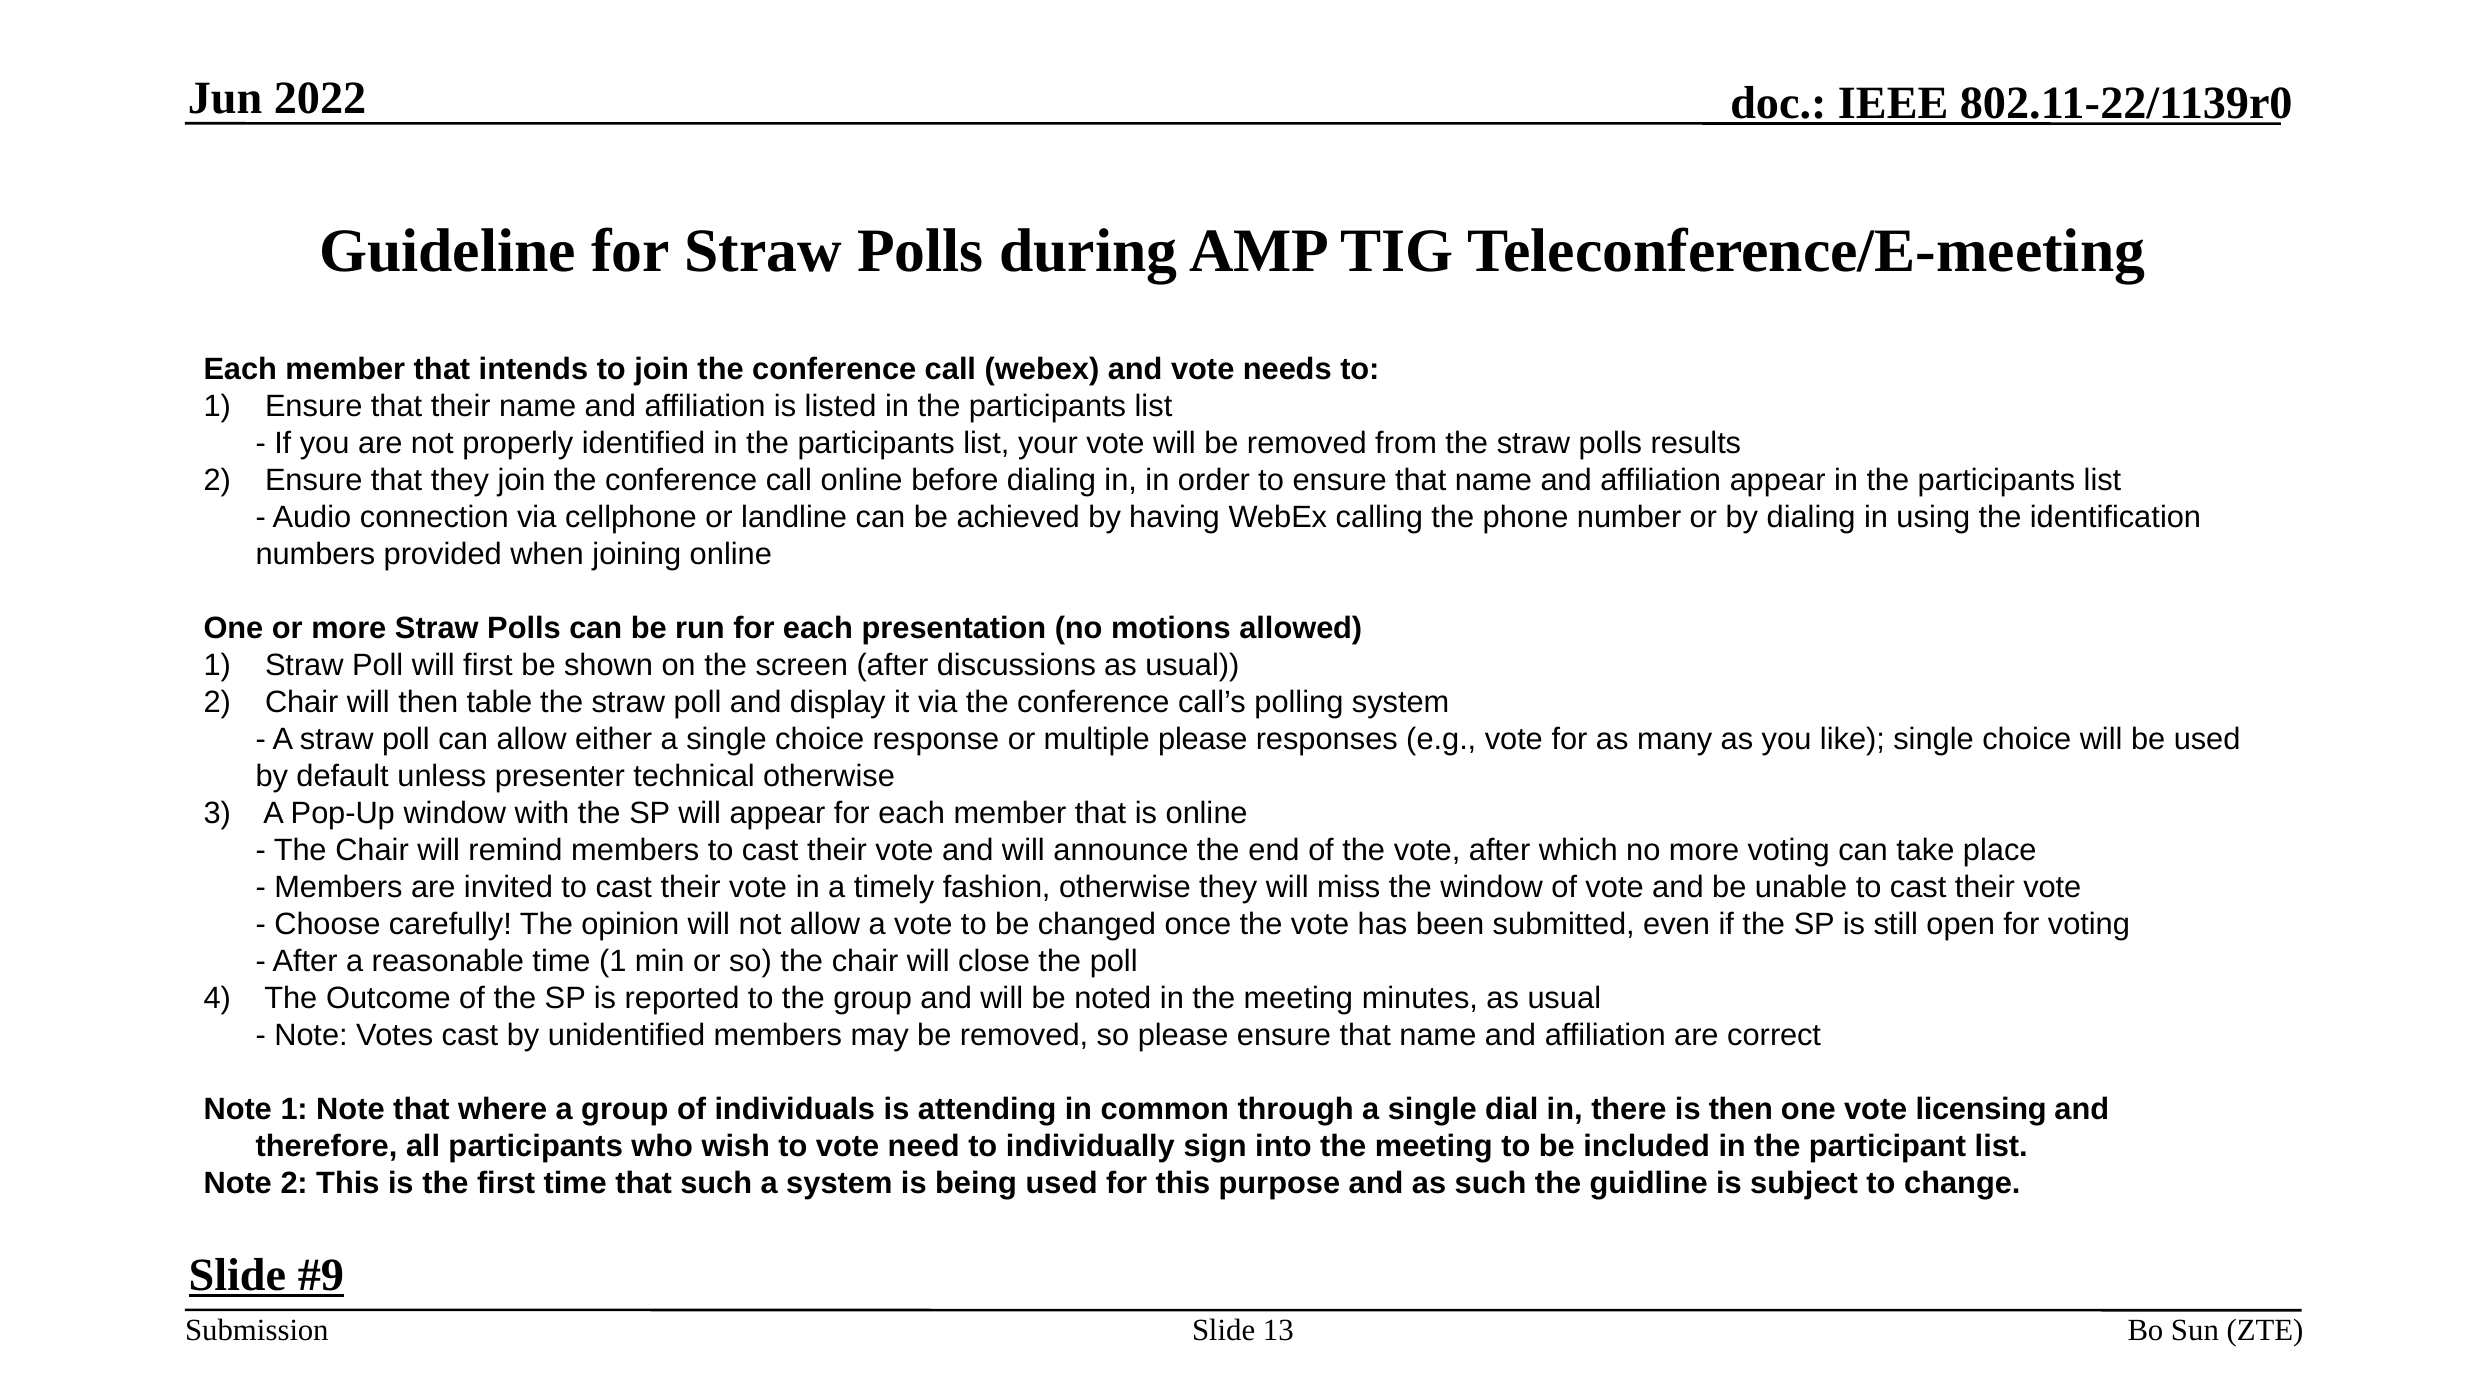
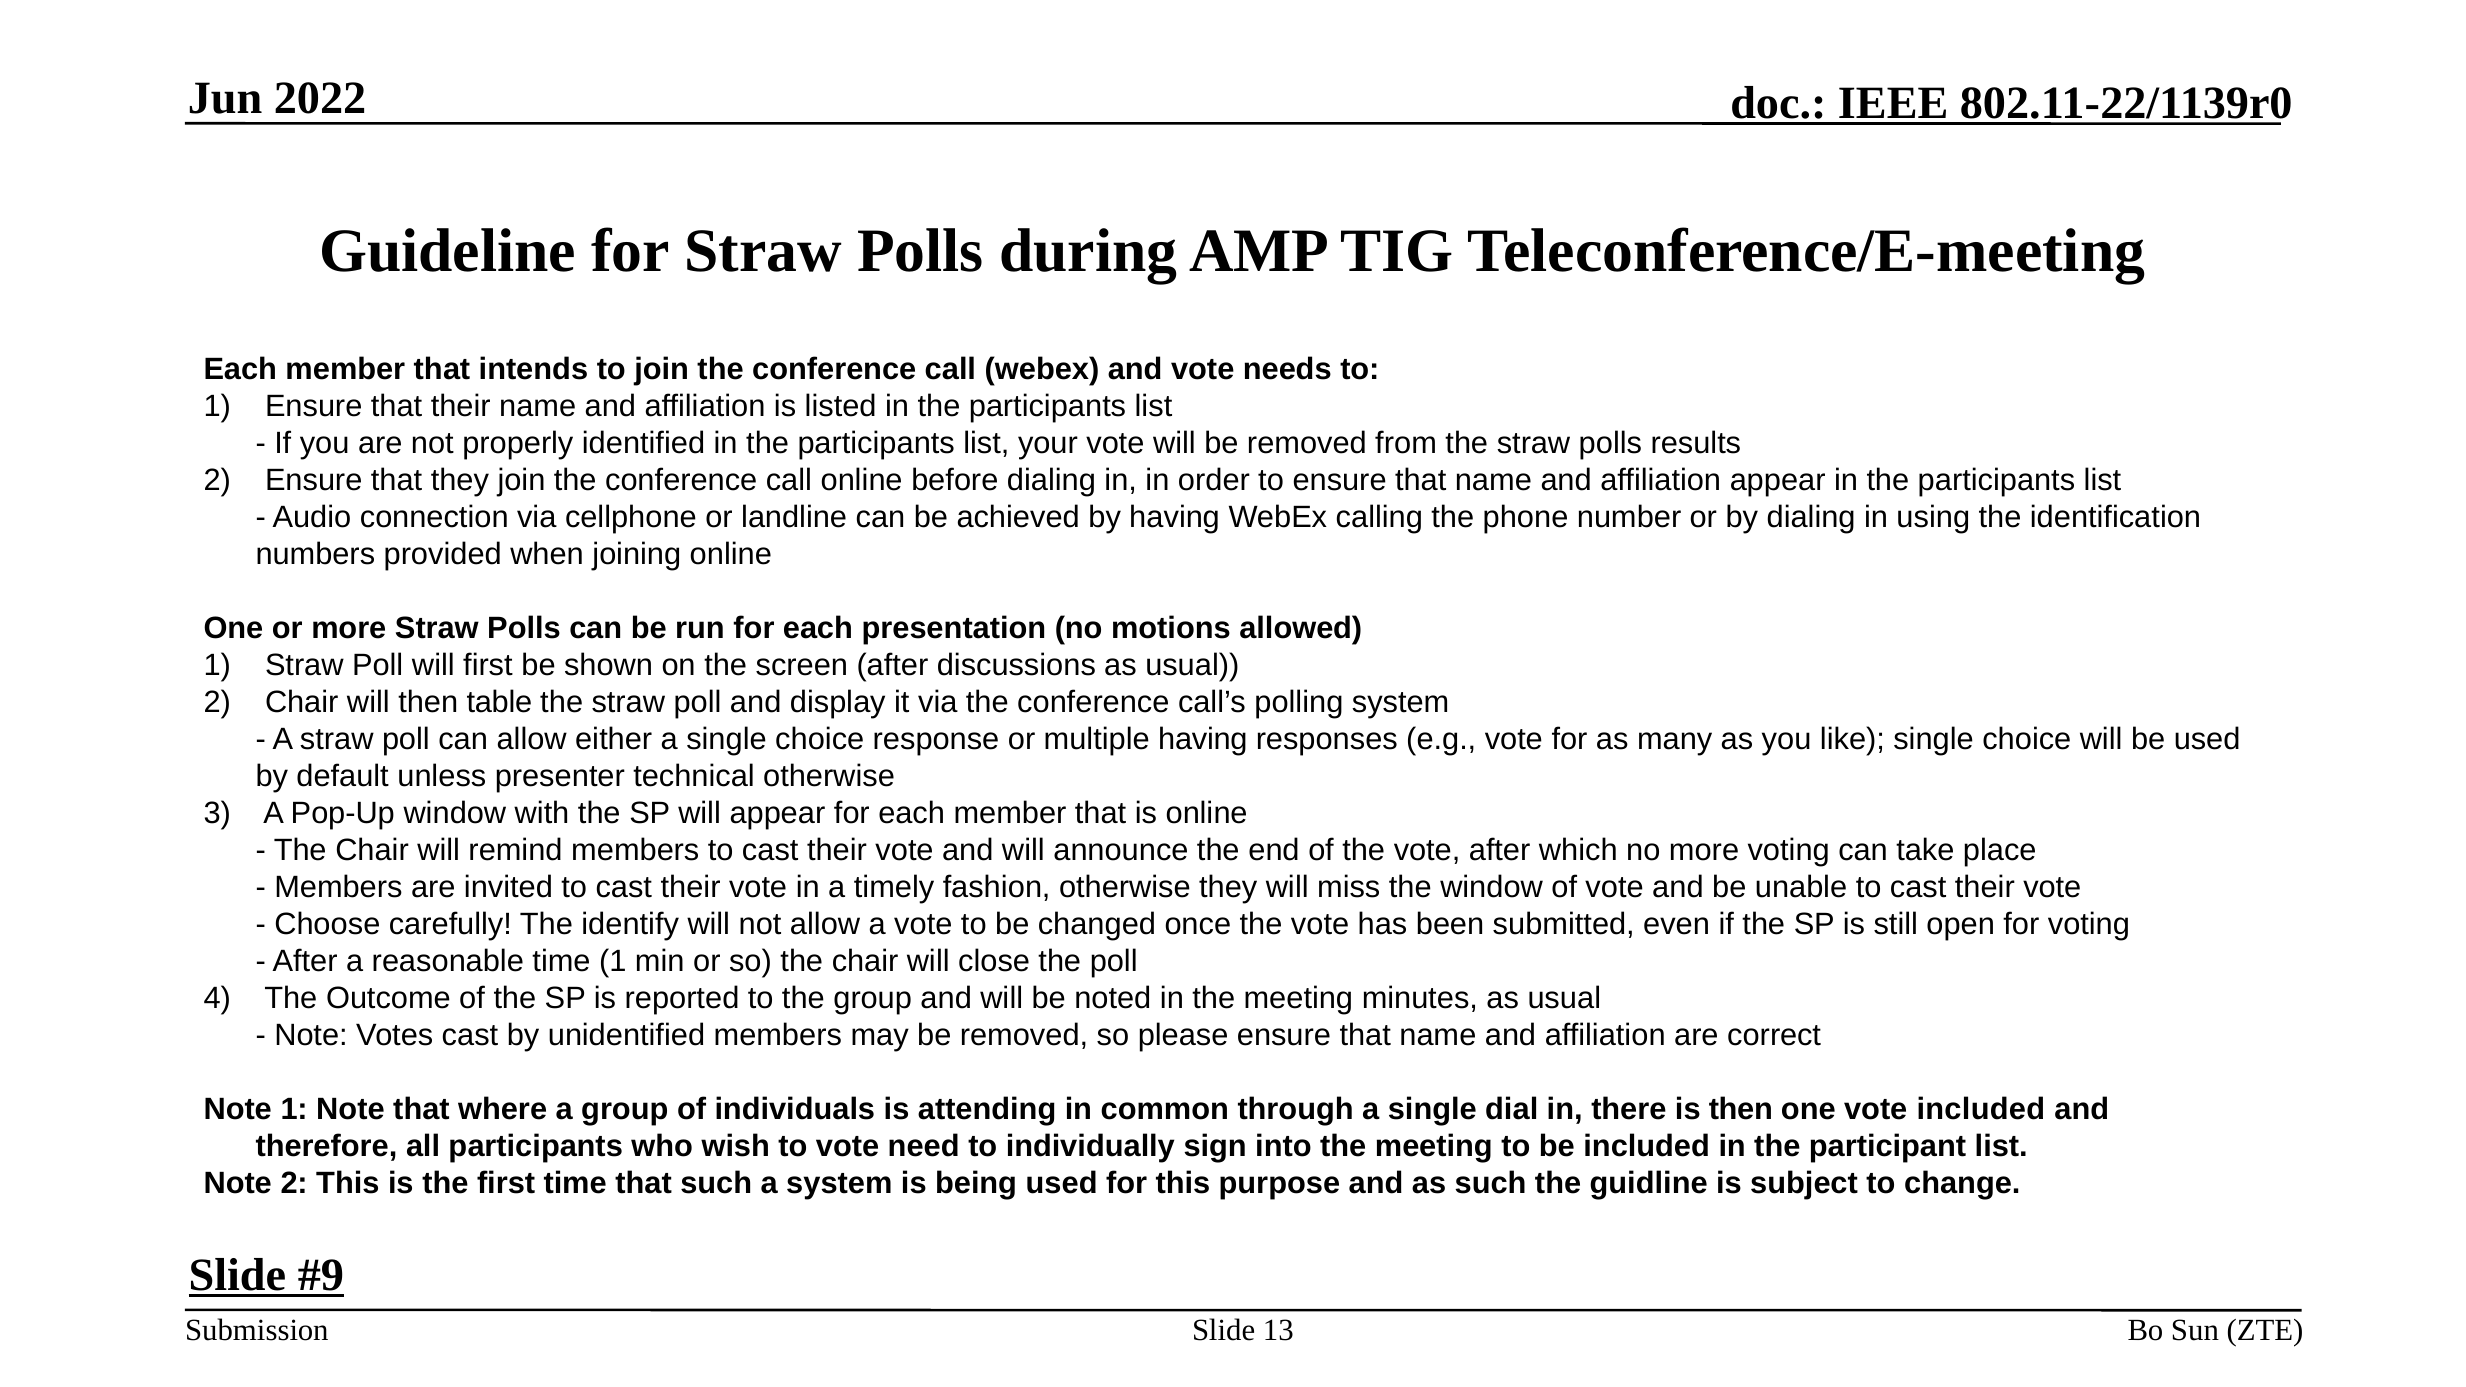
multiple please: please -> having (1203, 740)
opinion: opinion -> identify (630, 924)
vote licensing: licensing -> included (1981, 1109)
